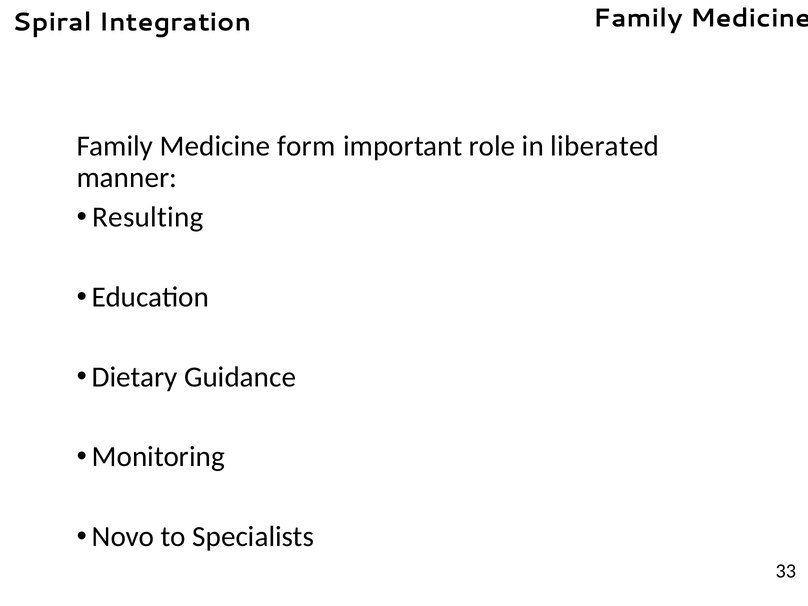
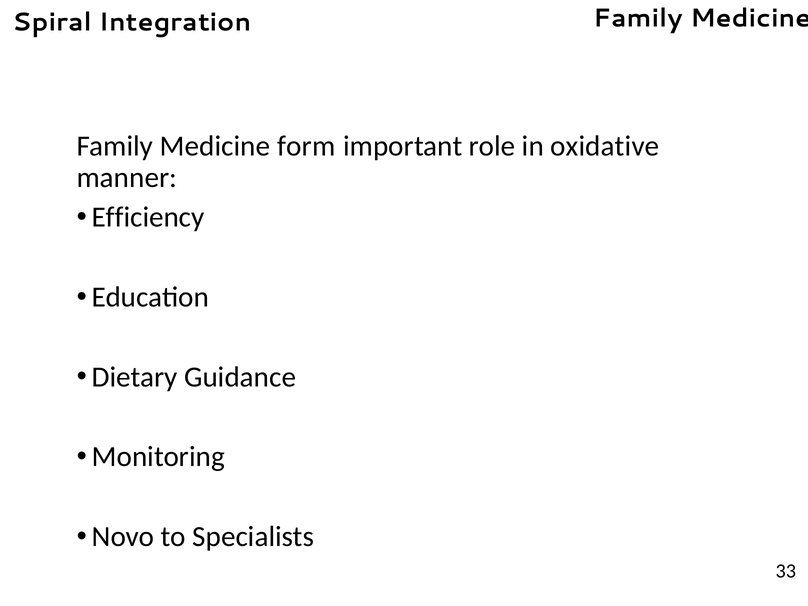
liberated: liberated -> oxidative (605, 146)
Resulting: Resulting -> Efficiency (148, 217)
